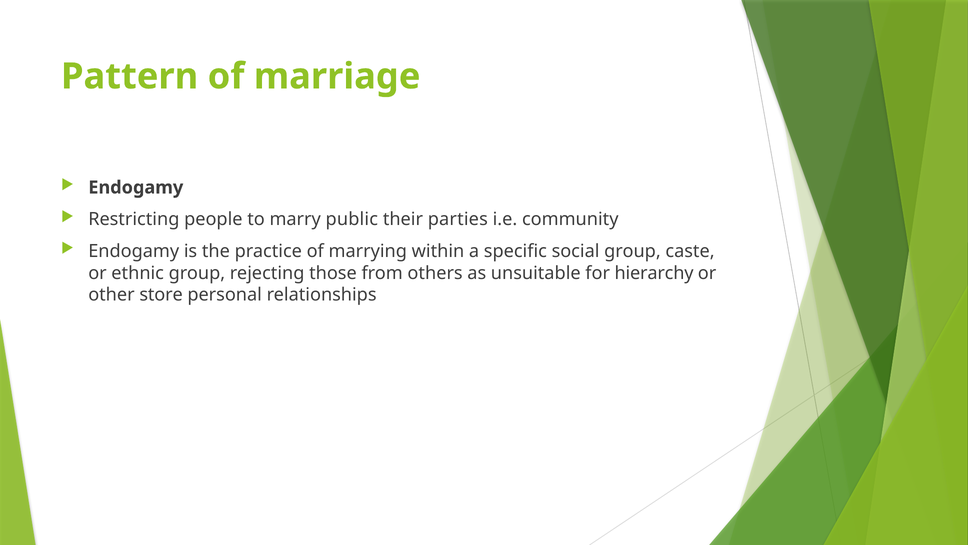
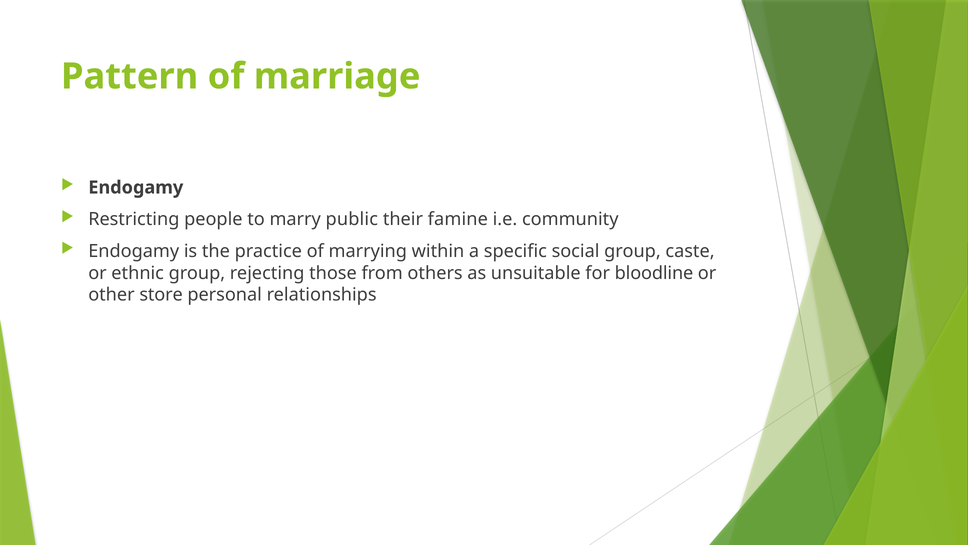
parties: parties -> famine (458, 219)
hierarchy: hierarchy -> bloodline (654, 273)
